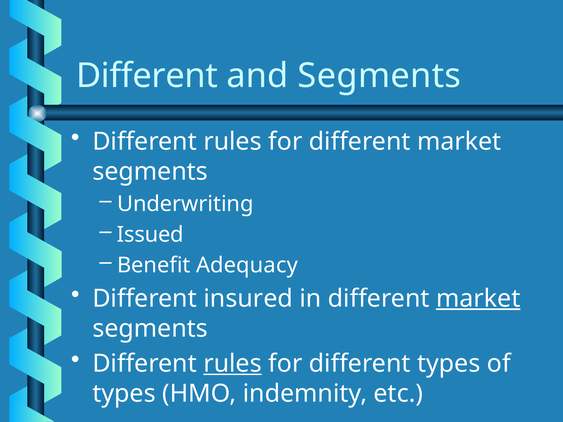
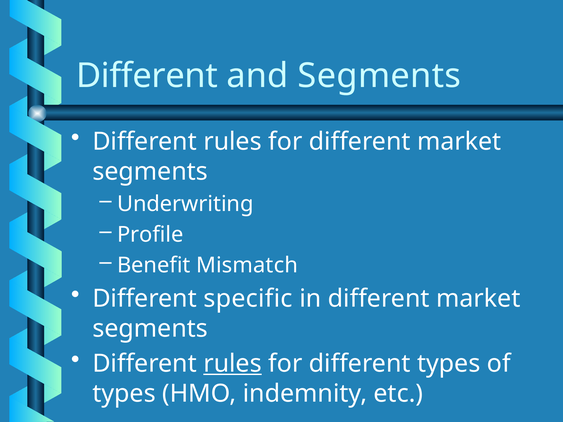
Issued: Issued -> Profile (150, 235)
Adequacy: Adequacy -> Mismatch (247, 265)
insured: insured -> specific (248, 299)
market underline: present -> none (478, 299)
